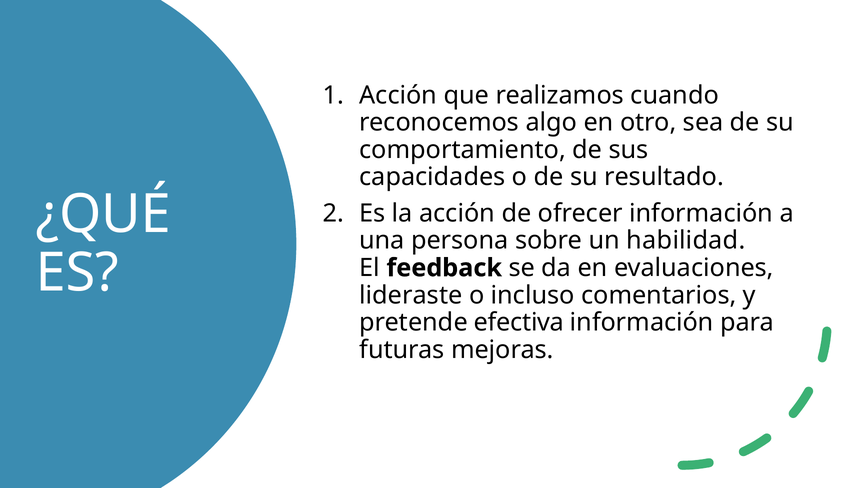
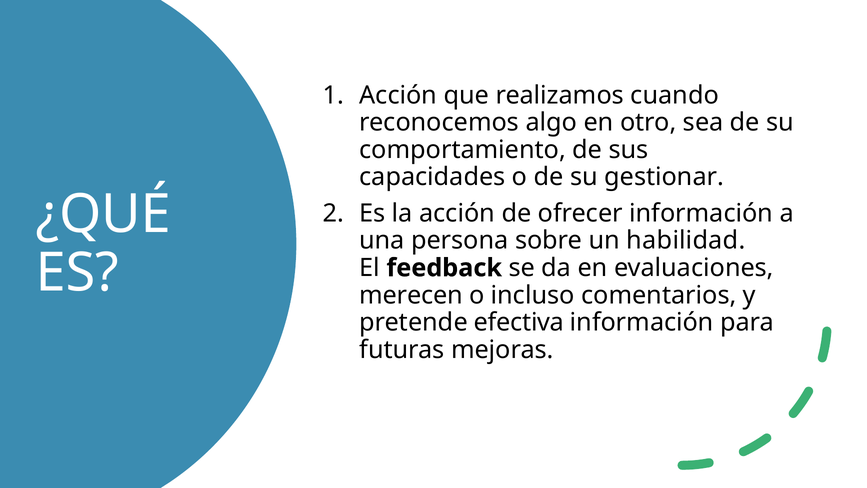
resultado: resultado -> gestionar (664, 177)
lideraste: lideraste -> merecen (411, 295)
